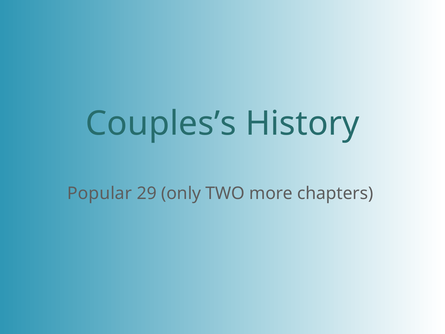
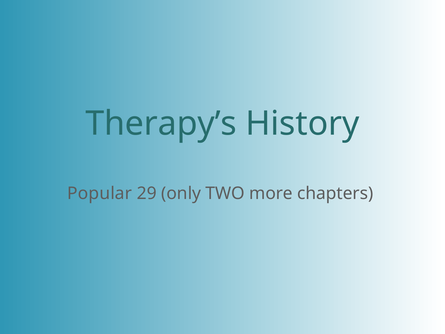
Couples’s: Couples’s -> Therapy’s (161, 123)
